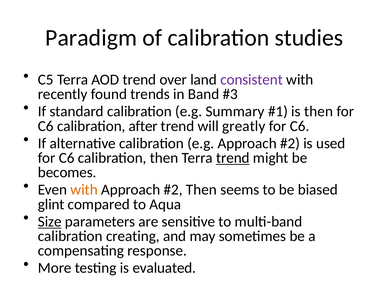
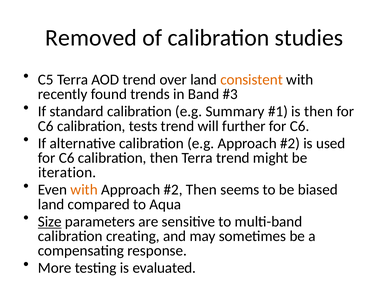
Paradigm: Paradigm -> Removed (91, 38)
consistent colour: purple -> orange (252, 80)
after: after -> tests (143, 126)
greatly: greatly -> further (244, 126)
trend underline: present -> none (233, 158)
becomes: becomes -> iteration (67, 172)
glint: glint -> land (51, 204)
